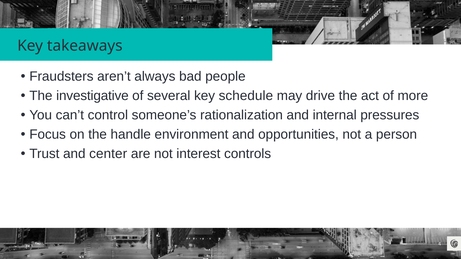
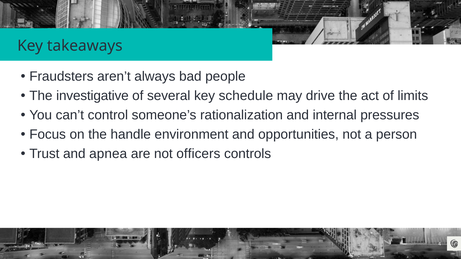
more: more -> limits (413, 96)
center: center -> apnea (108, 154)
interest: interest -> officers (198, 154)
